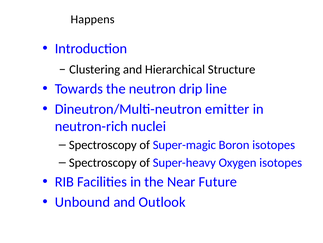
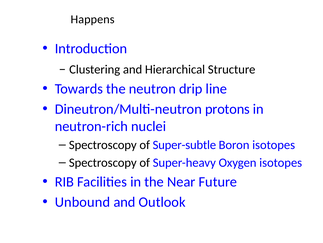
emitter: emitter -> protons (227, 109)
Super-magic: Super-magic -> Super-subtle (184, 145)
